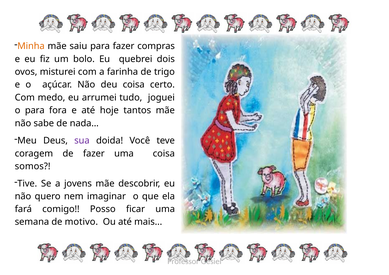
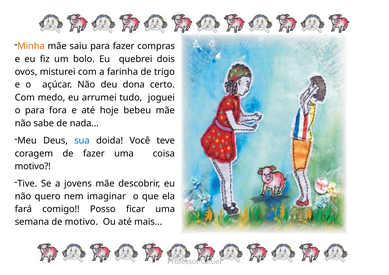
deu coisa: coisa -> dona (134, 85)
tantos: tantos -> bebeu (137, 110)
sua colour: purple -> blue (82, 141)
somos: somos -> motivo (33, 166)
